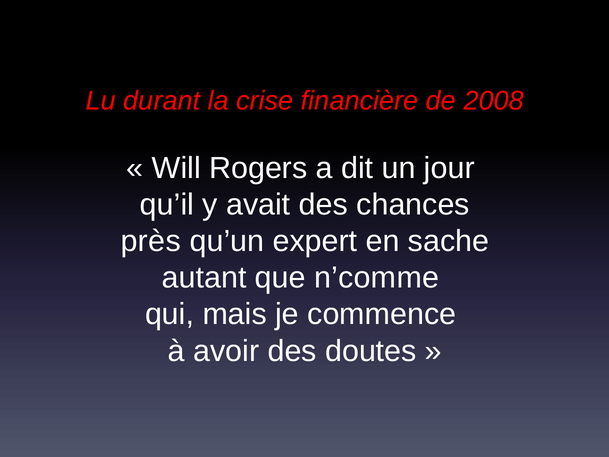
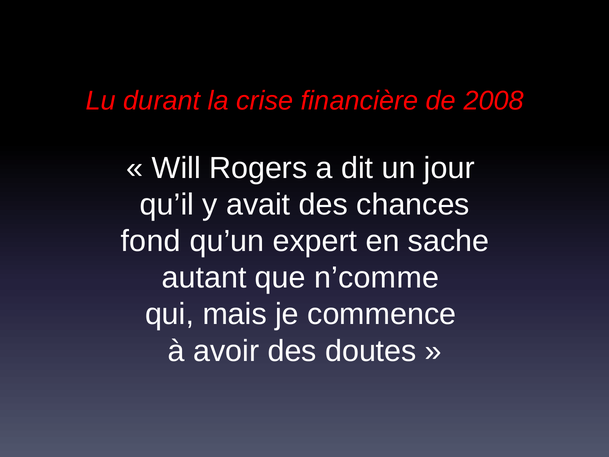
près: près -> fond (151, 241)
